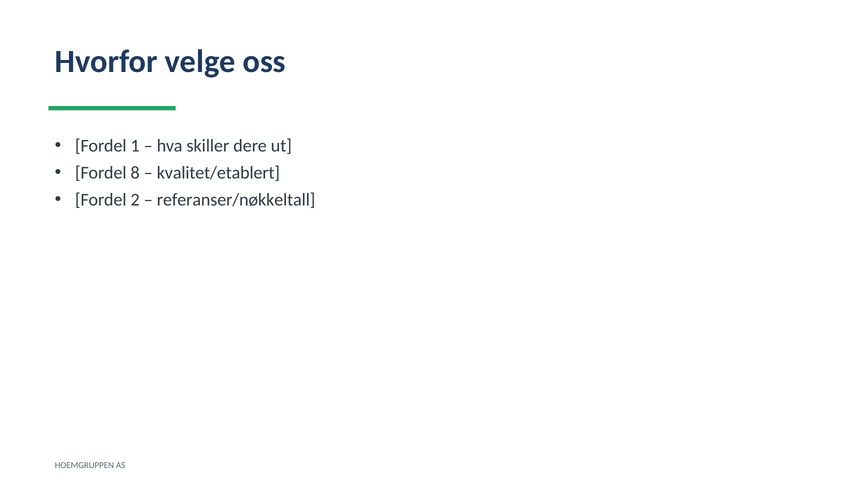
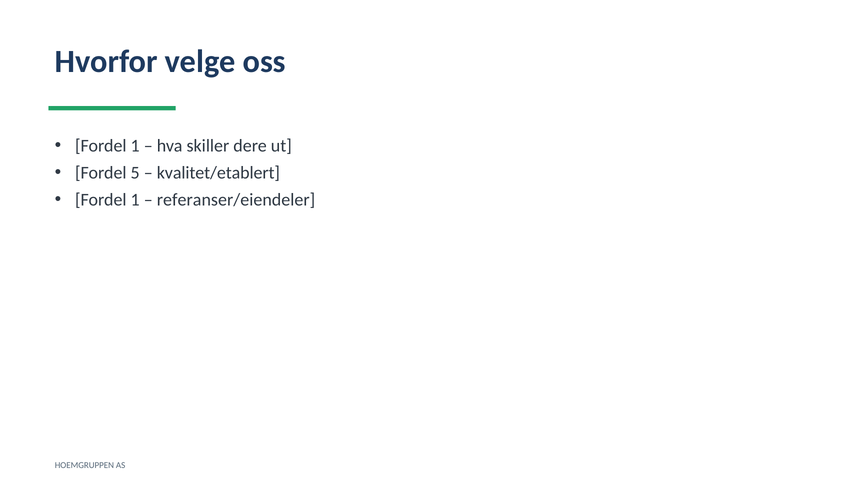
8: 8 -> 5 (135, 173)
2: 2 -> 1 (135, 200)
referanser/nøkkeltall: referanser/nøkkeltall -> referanser/eiendeler (236, 200)
